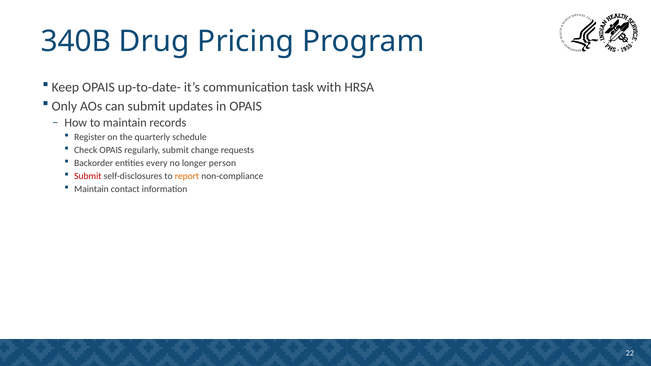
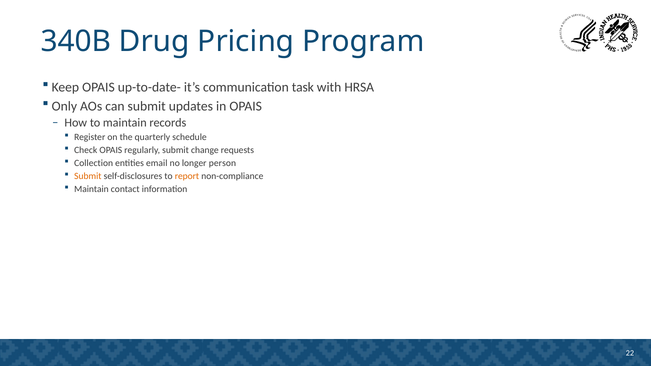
Backorder: Backorder -> Collection (94, 163)
every: every -> email (157, 163)
Submit colour: red -> orange (88, 176)
